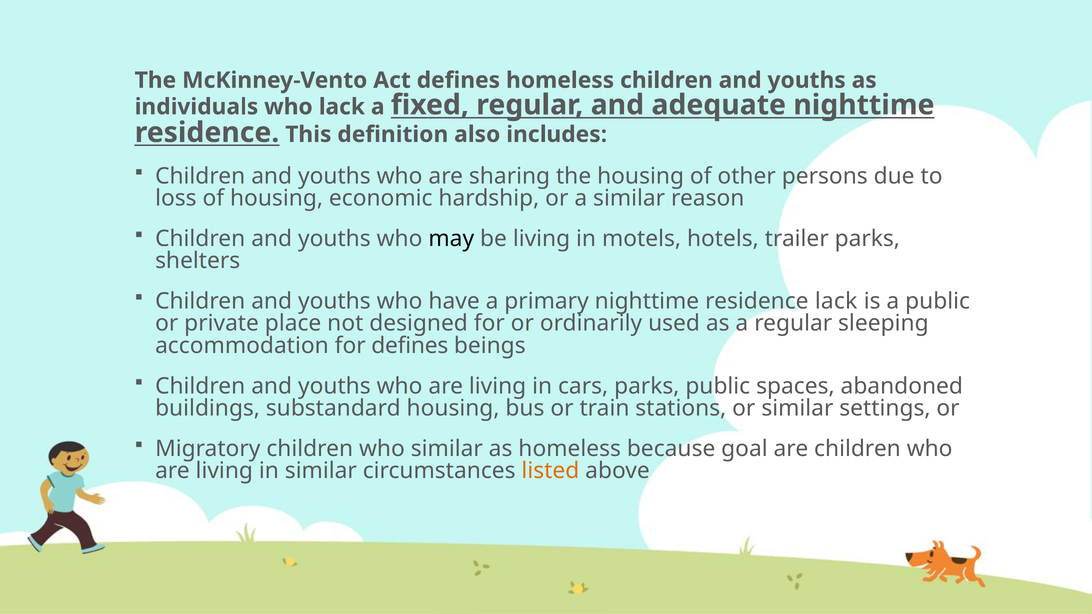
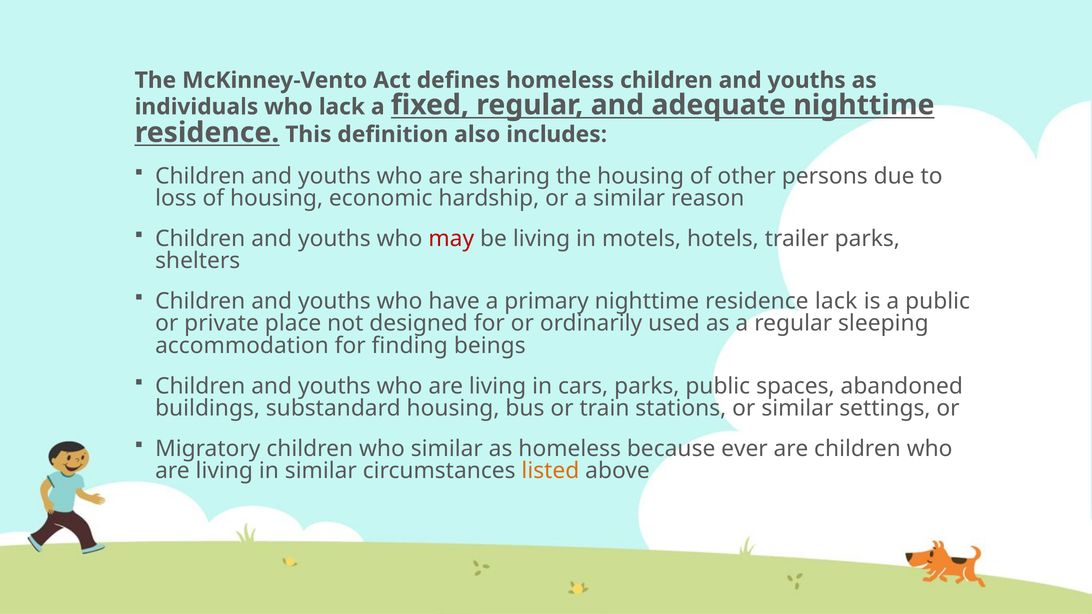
may colour: black -> red (451, 239)
for defines: defines -> finding (410, 346)
goal: goal -> ever (744, 449)
